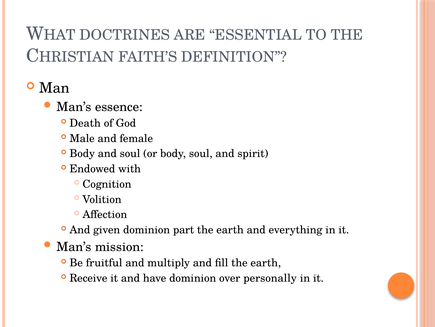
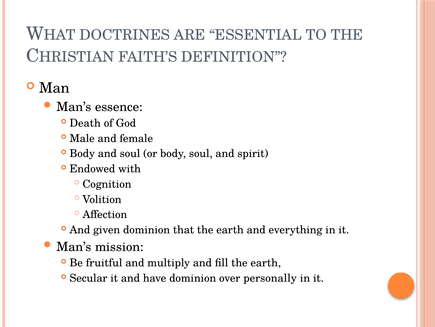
part: part -> that (184, 229)
Receive: Receive -> Secular (88, 278)
